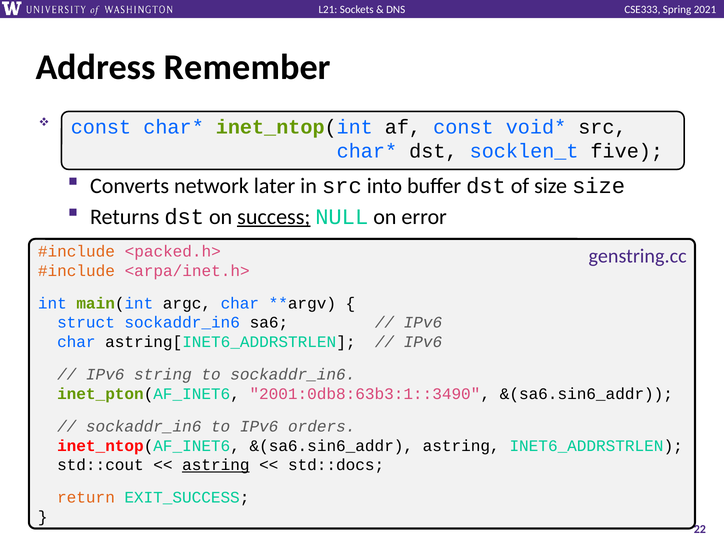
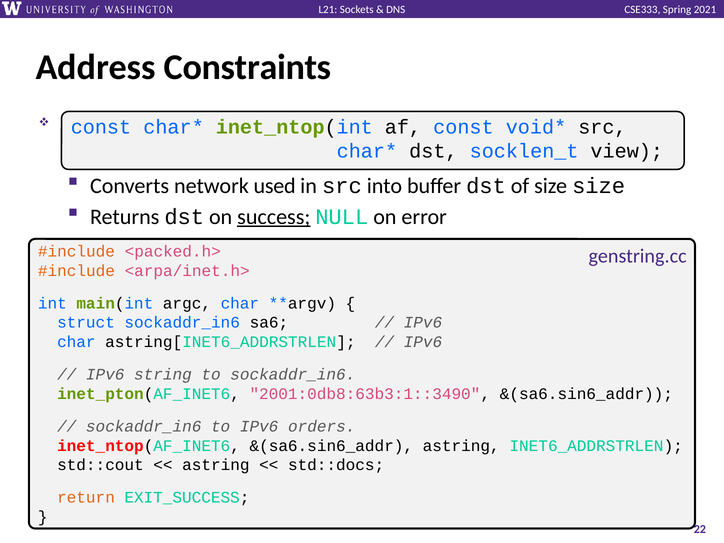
Remember: Remember -> Constraints (248, 67)
five: five -> view (627, 151)
later: later -> used (275, 186)
astring underline: present -> none (216, 465)
